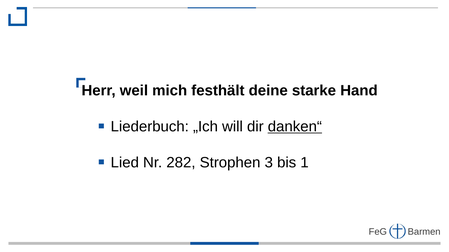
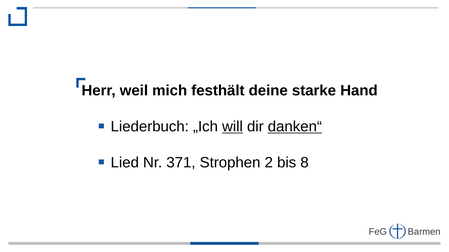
will underline: none -> present (232, 127)
282: 282 -> 371 (181, 163)
3: 3 -> 2 (269, 163)
1: 1 -> 8 (305, 163)
